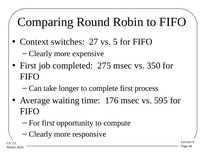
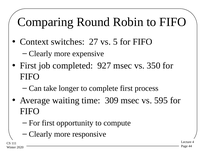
275: 275 -> 927 (104, 66)
176: 176 -> 309 (112, 100)
